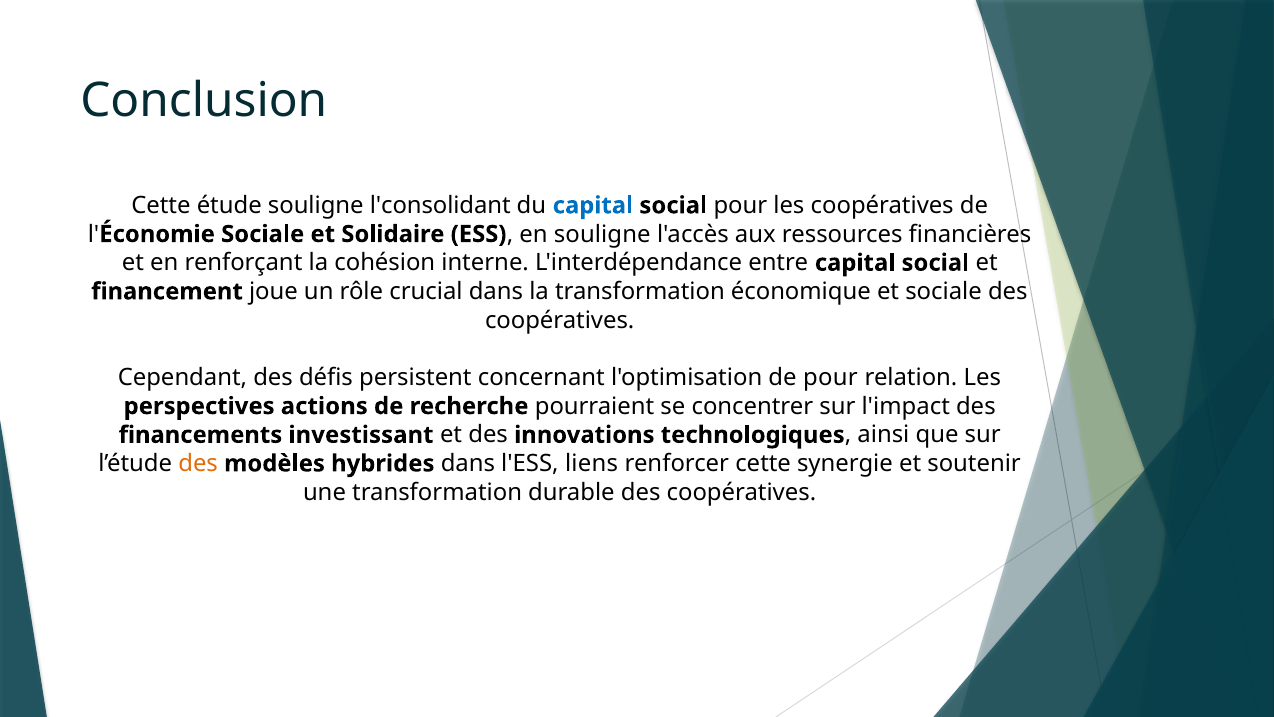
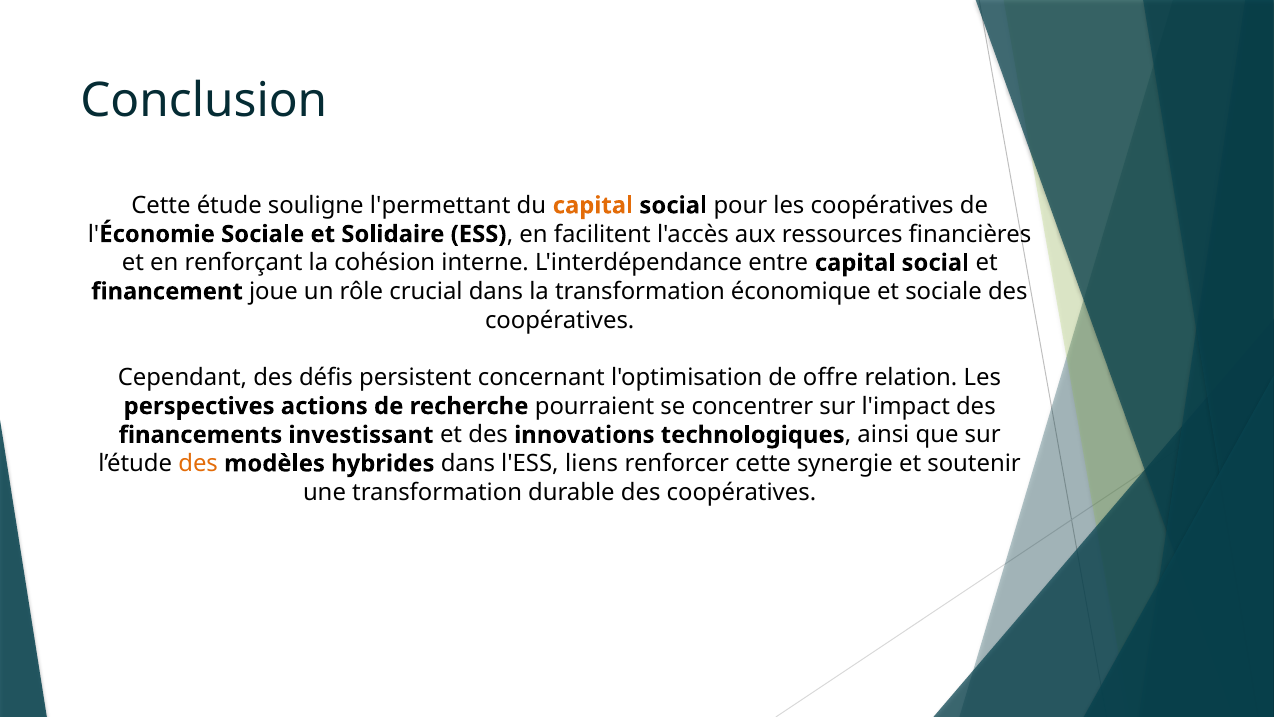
l'consolidant: l'consolidant -> l'permettant (440, 205)
capital colour: blue -> orange (593, 205)
en souligne: souligne -> facilitent (602, 234)
de pour: pour -> offre (830, 377)
